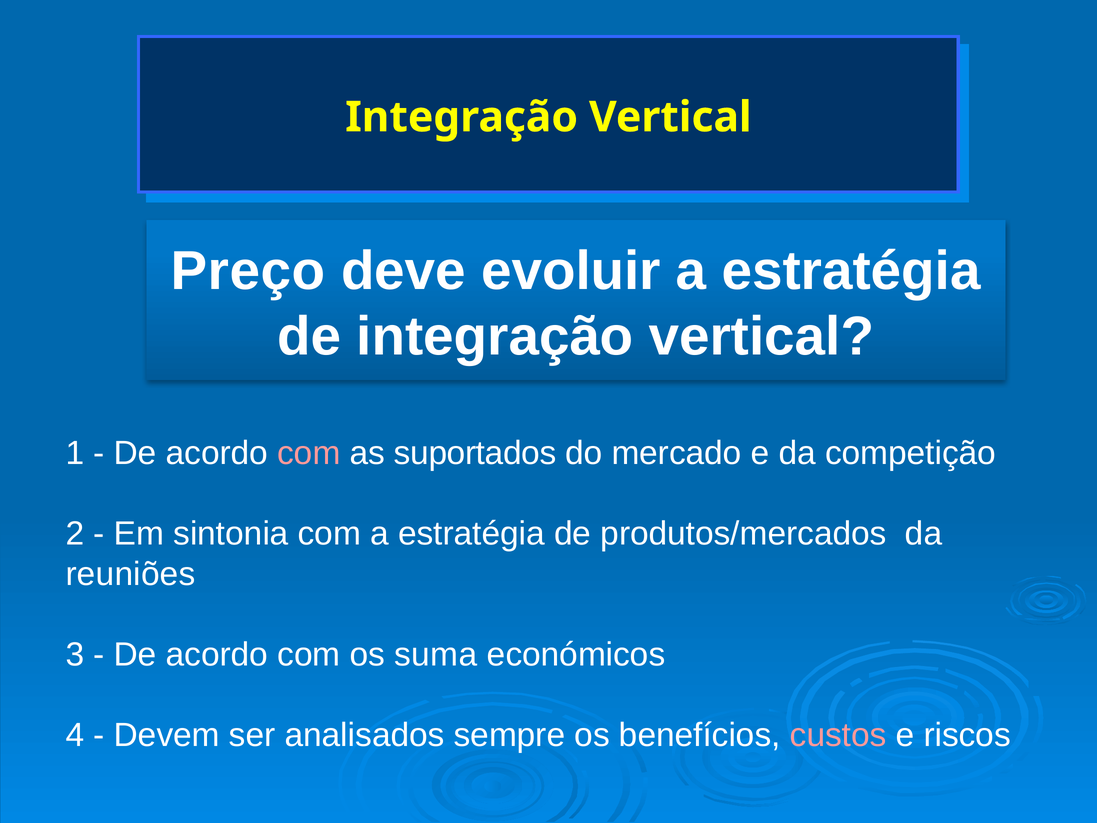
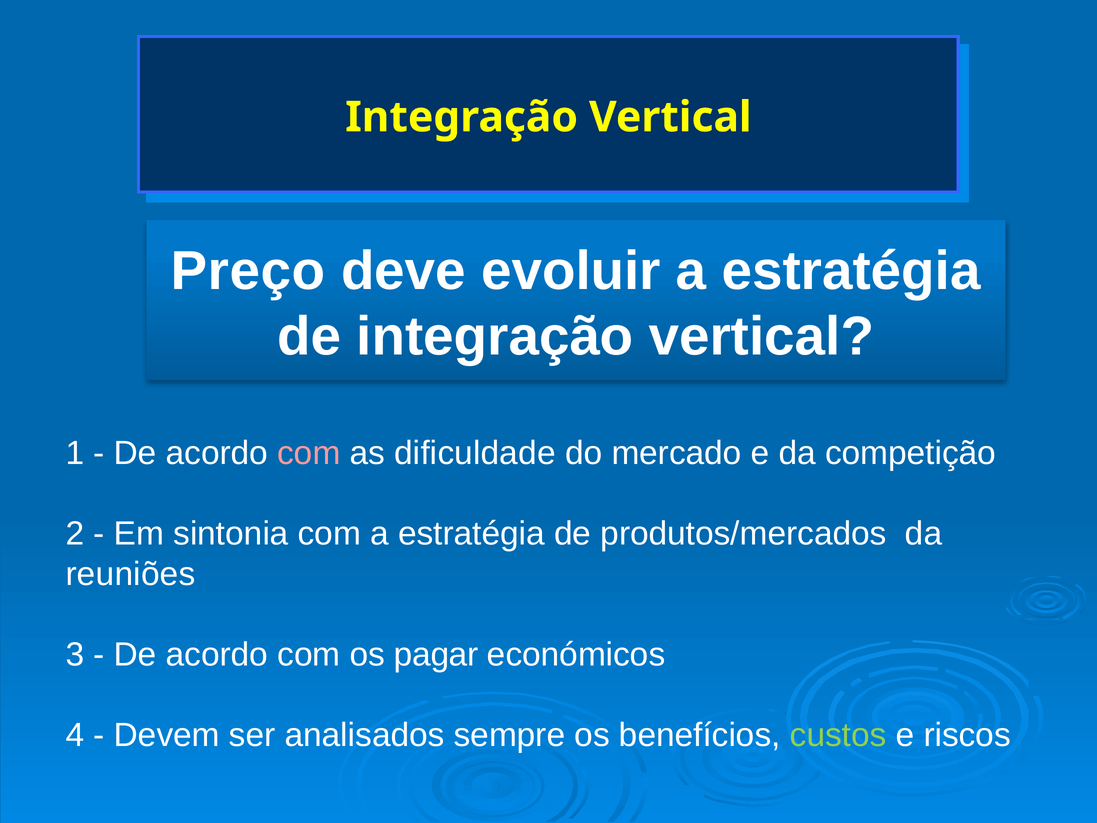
suportados: suportados -> dificuldade (475, 453)
suma: suma -> pagar (436, 654)
custos colour: pink -> light green (838, 735)
